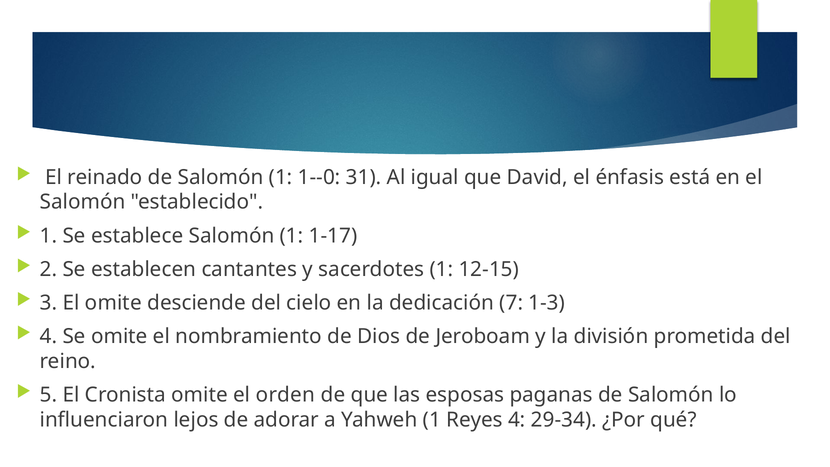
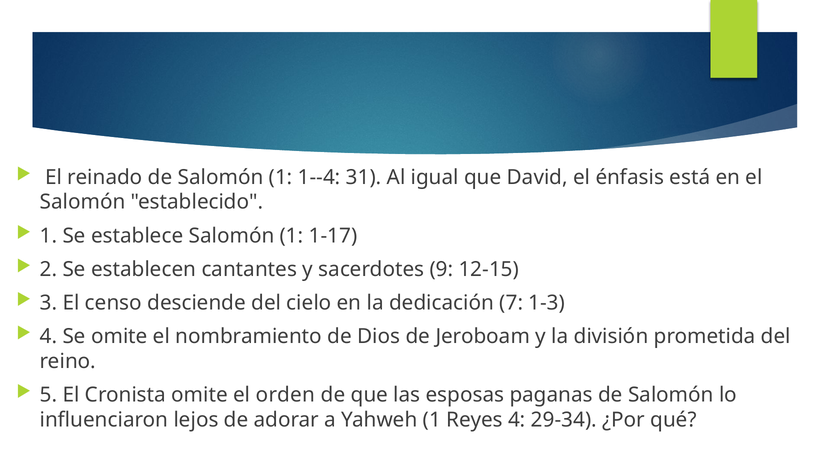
1--0: 1--0 -> 1--4 (319, 177)
sacerdotes 1: 1 -> 9 (441, 269)
El omite: omite -> censo (113, 303)
